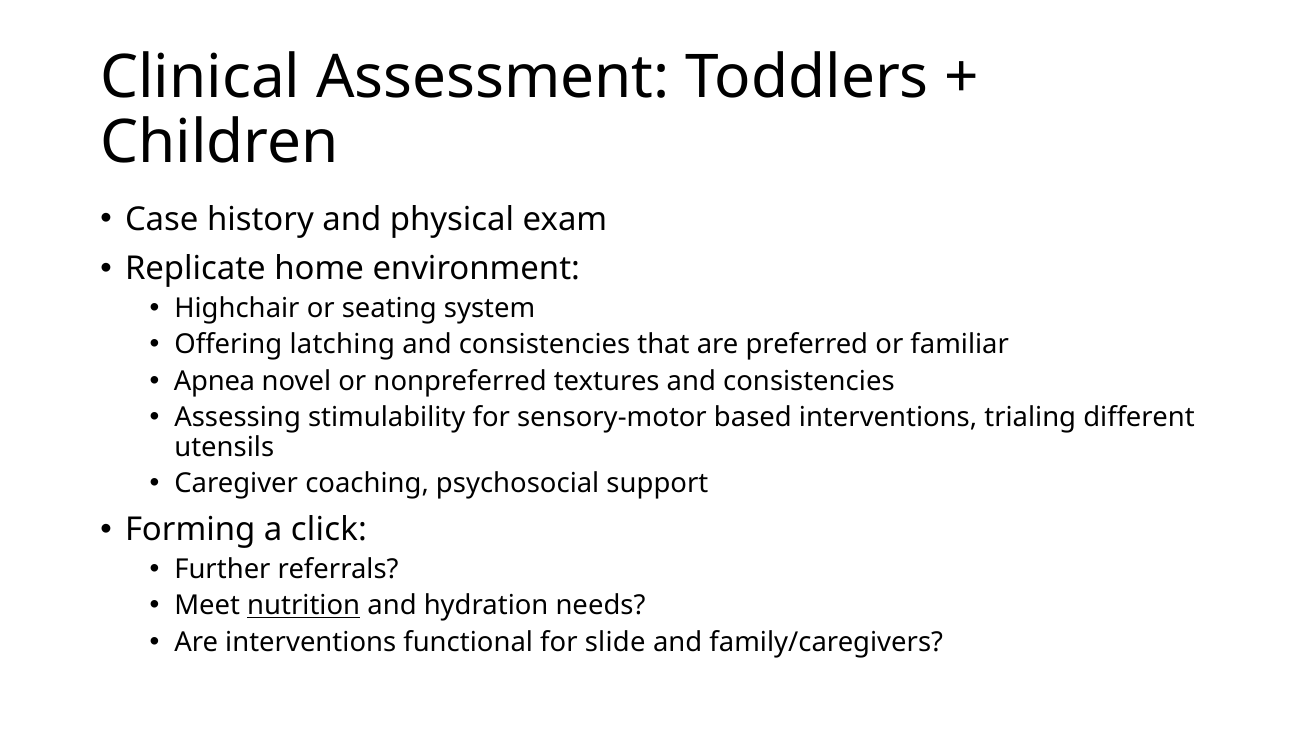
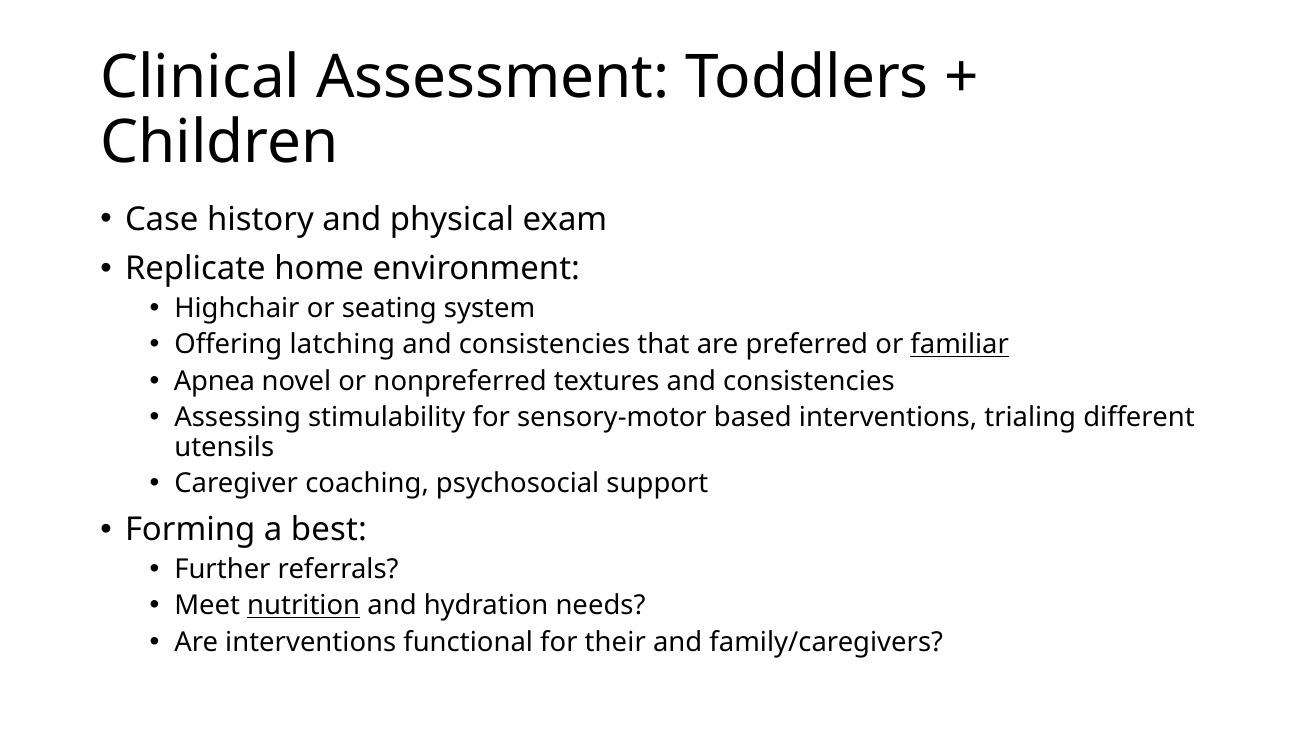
familiar underline: none -> present (960, 345)
click: click -> best (329, 530)
slide: slide -> their (615, 642)
